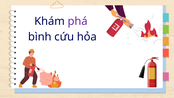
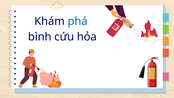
phá colour: purple -> blue (78, 21)
